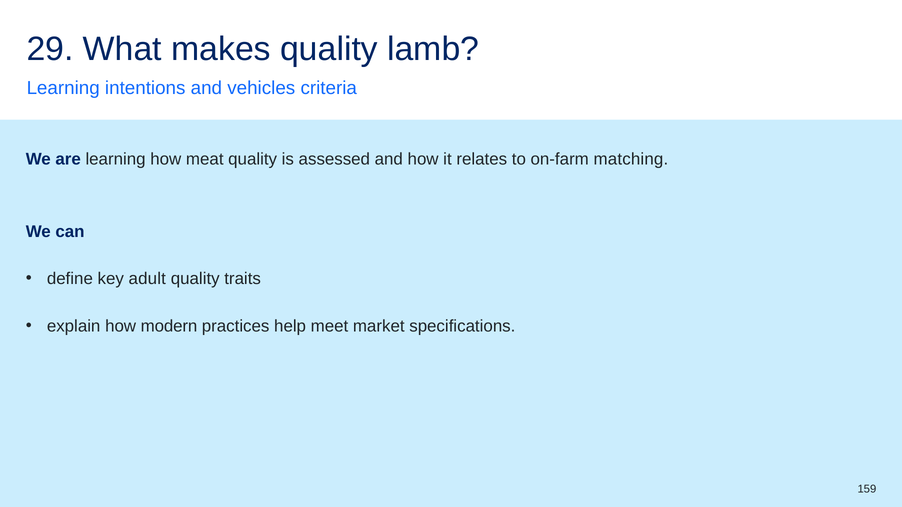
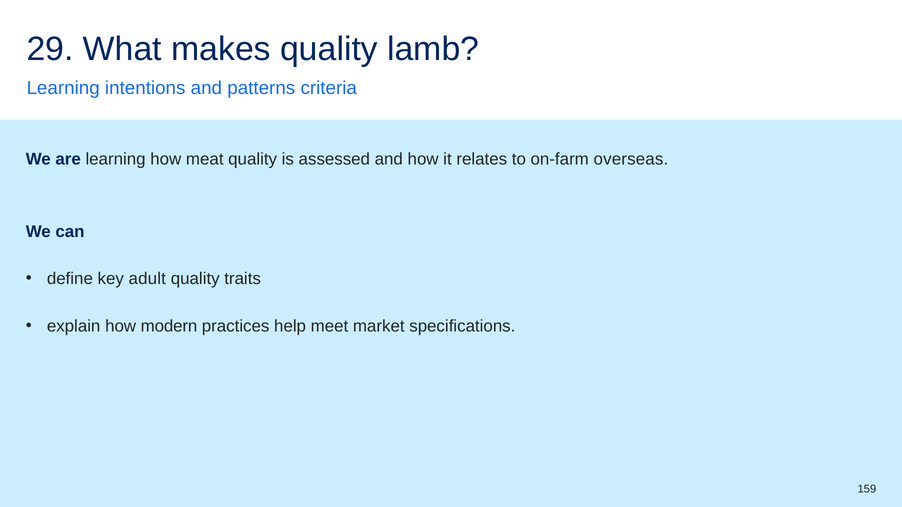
vehicles: vehicles -> patterns (261, 88)
matching: matching -> overseas (631, 159)
